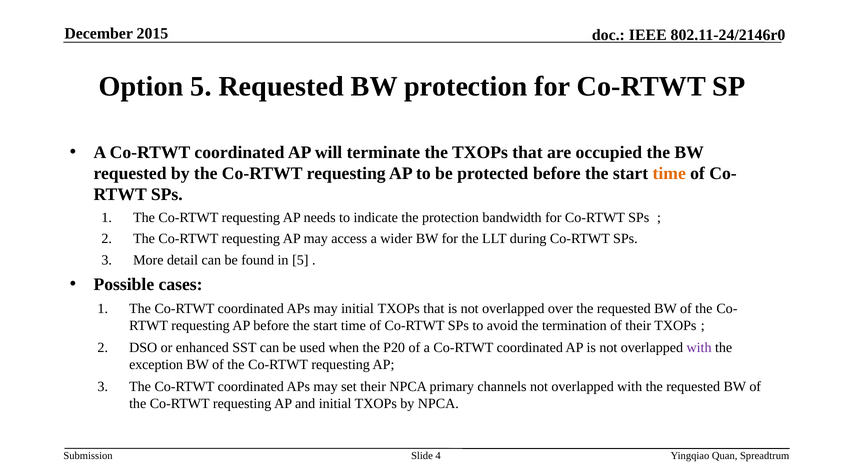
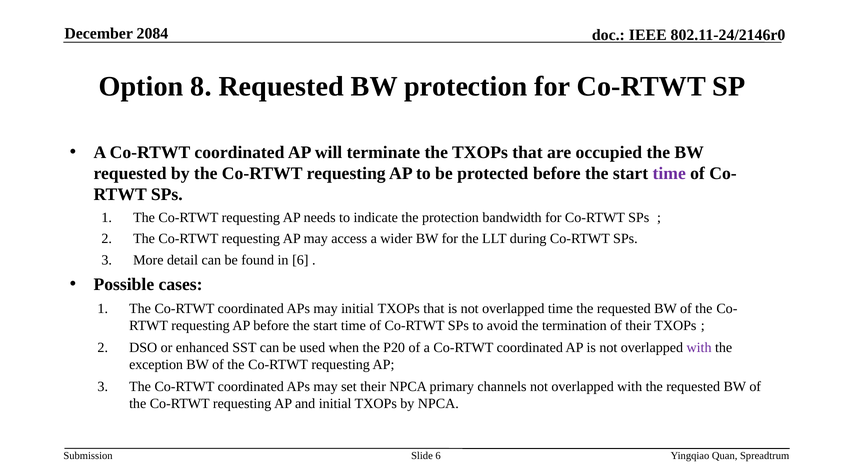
2015: 2015 -> 2084 (152, 34)
Option 5: 5 -> 8 (201, 86)
time colour: orange -> purple (669, 173)
in 5: 5 -> 6 (300, 260)
overlapped over: over -> time (560, 309)
Slide 4: 4 -> 6 (438, 456)
